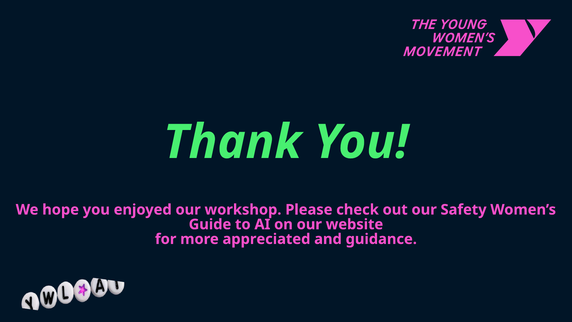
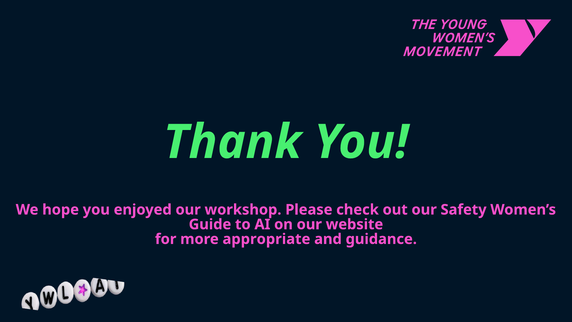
appreciated: appreciated -> appropriate (266, 239)
